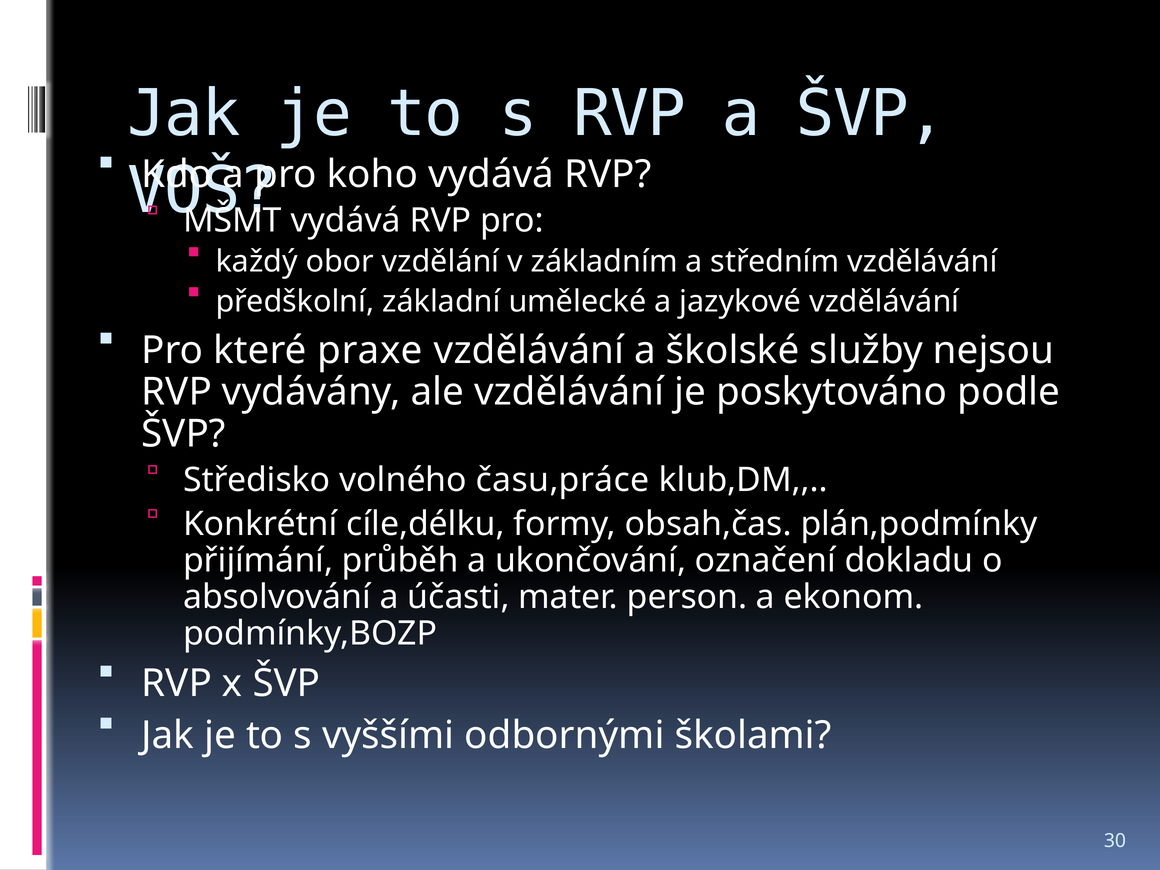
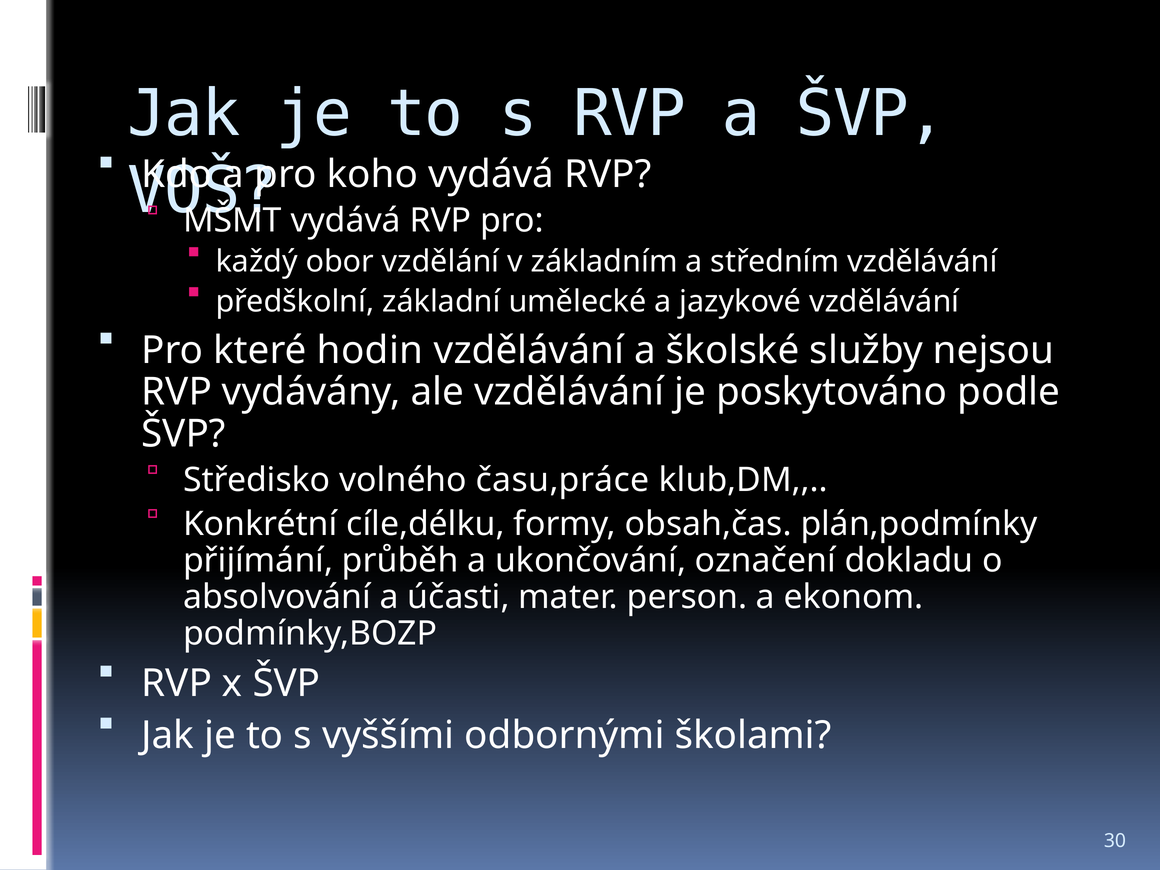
praxe: praxe -> hodin (370, 350)
